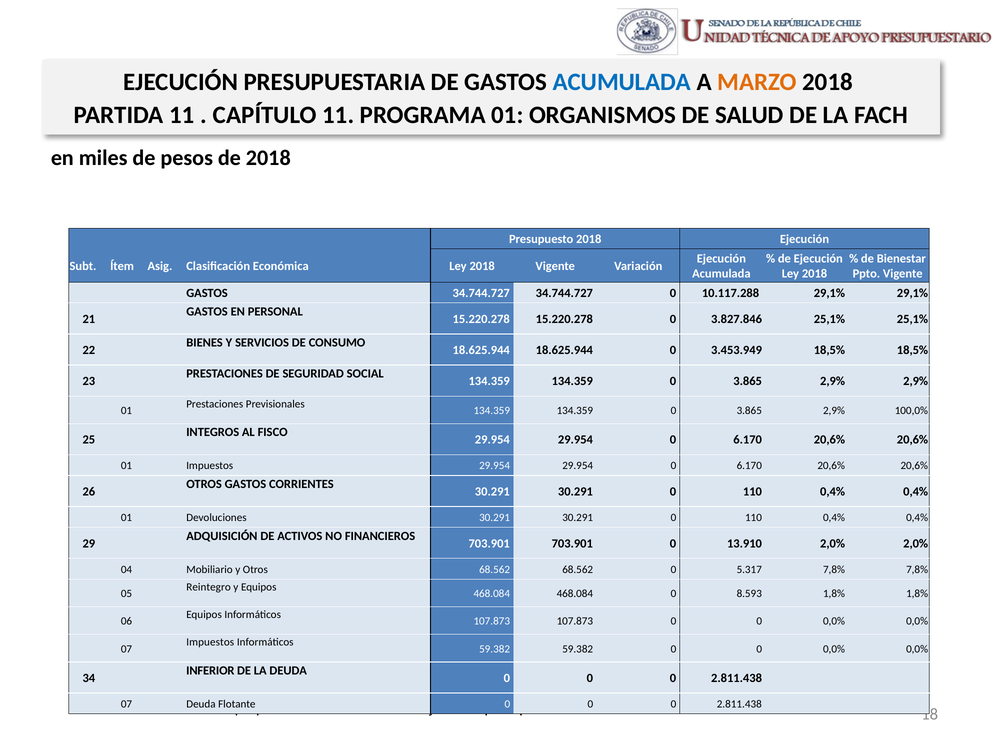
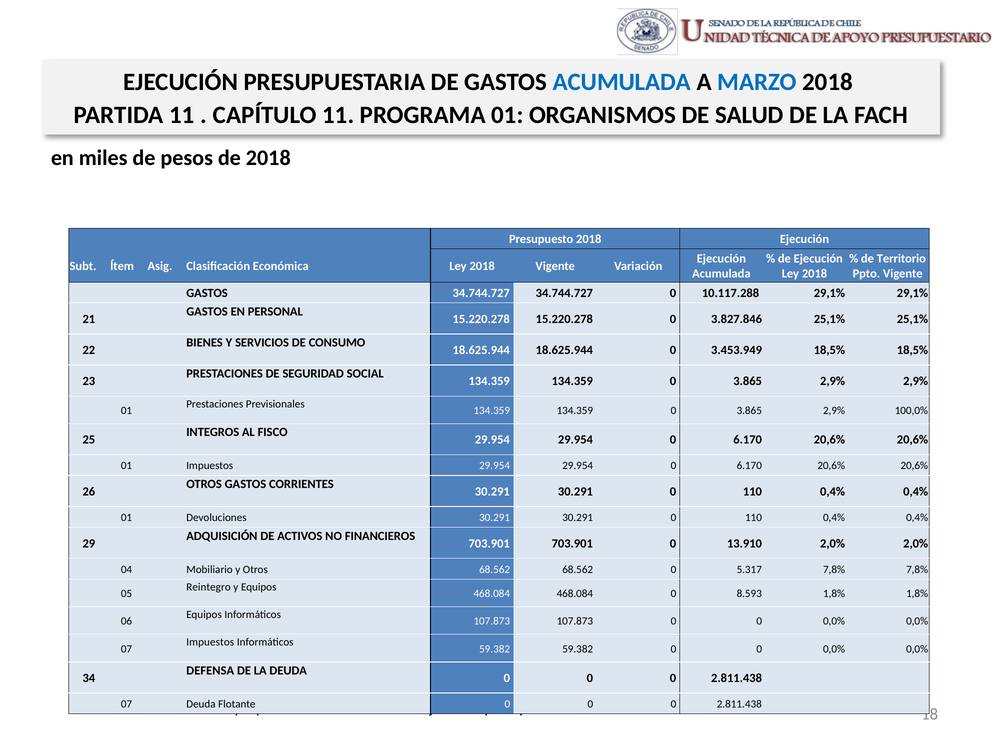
MARZO colour: orange -> blue (757, 82)
Bienestar: Bienestar -> Territorio (901, 259)
INFERIOR: INFERIOR -> DEFENSA (210, 671)
